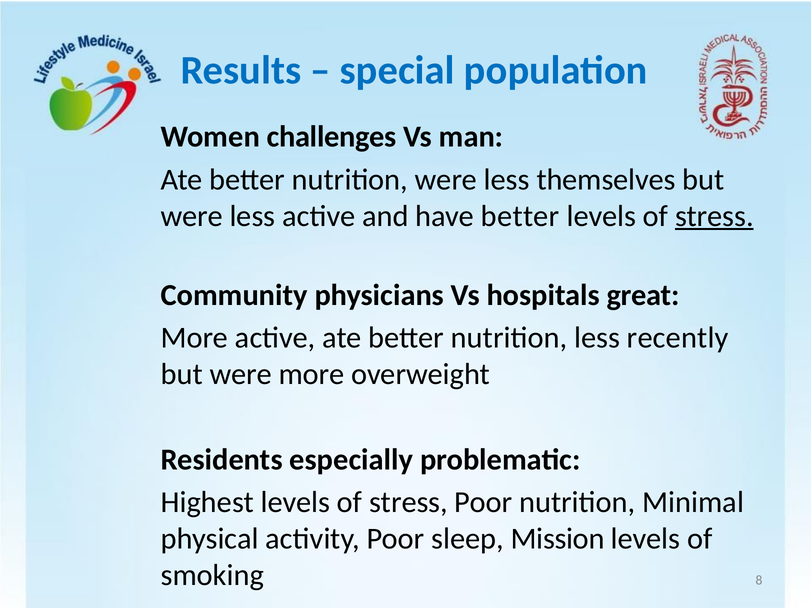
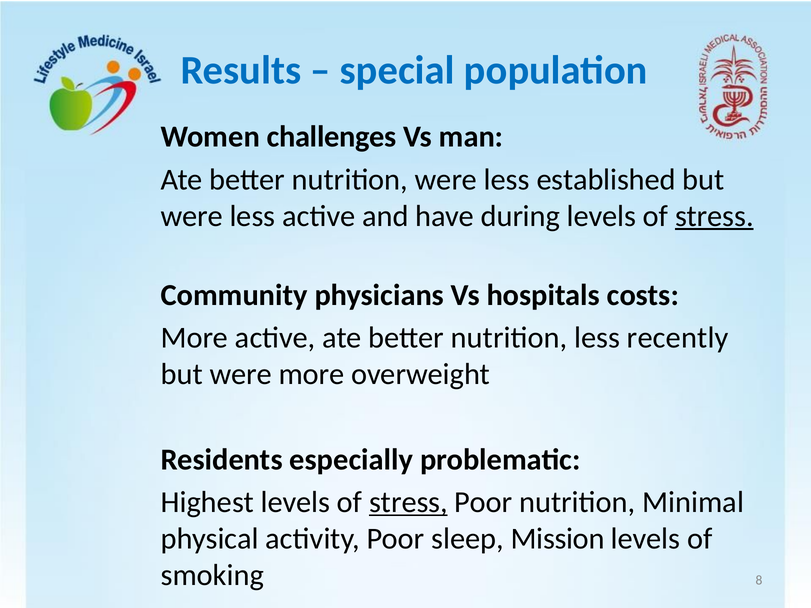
themselves: themselves -> established (606, 180)
have better: better -> during (520, 216)
great: great -> costs (643, 295)
stress underline: none -> present (408, 502)
